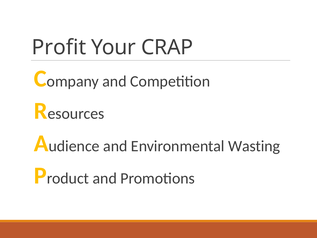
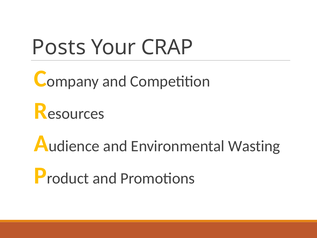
Profit: Profit -> Posts (59, 47)
